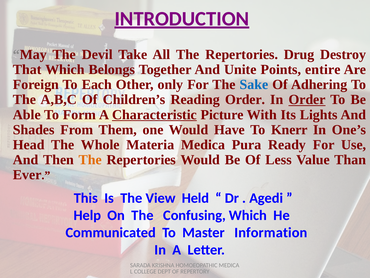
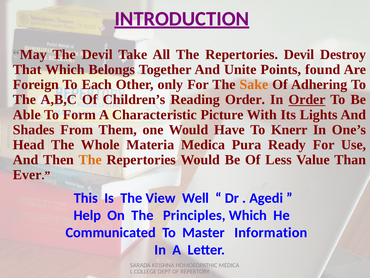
Repertories Drug: Drug -> Devil (299, 54)
entire: entire -> found (323, 69)
Sake colour: blue -> orange (254, 84)
Characteristic underline: present -> none (154, 114)
Held: Held -> Well (196, 198)
Confusing: Confusing -> Principles (194, 215)
